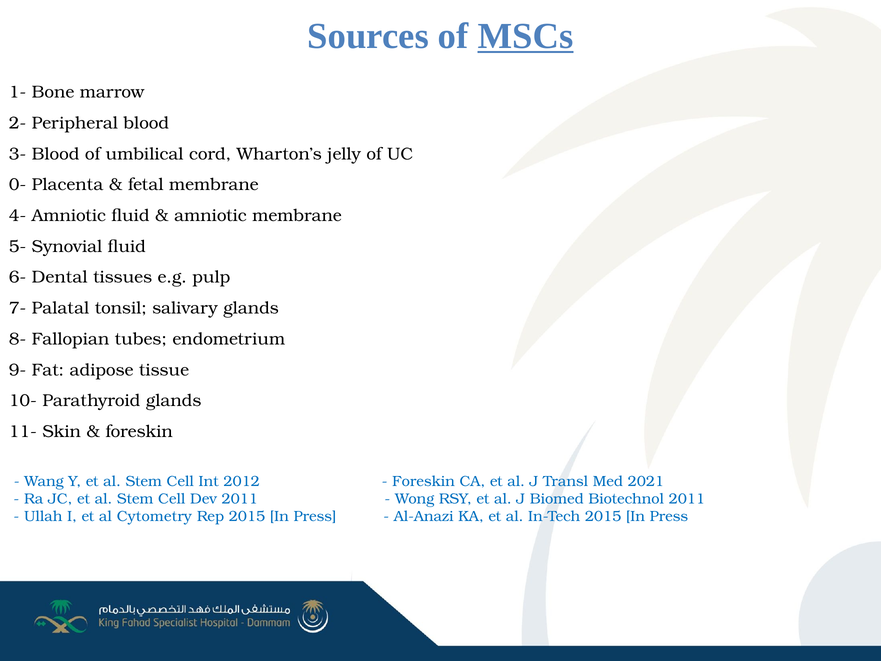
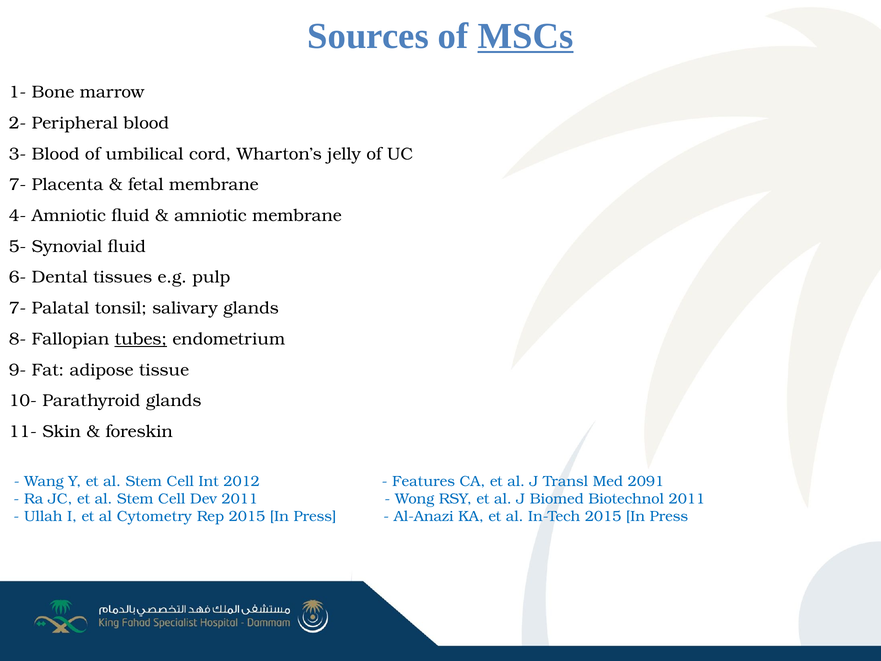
0-: 0- -> 7- (18, 185)
tubes underline: none -> present (141, 339)
Foreskin: Foreskin -> Features (424, 481)
2021: 2021 -> 2091 (646, 481)
